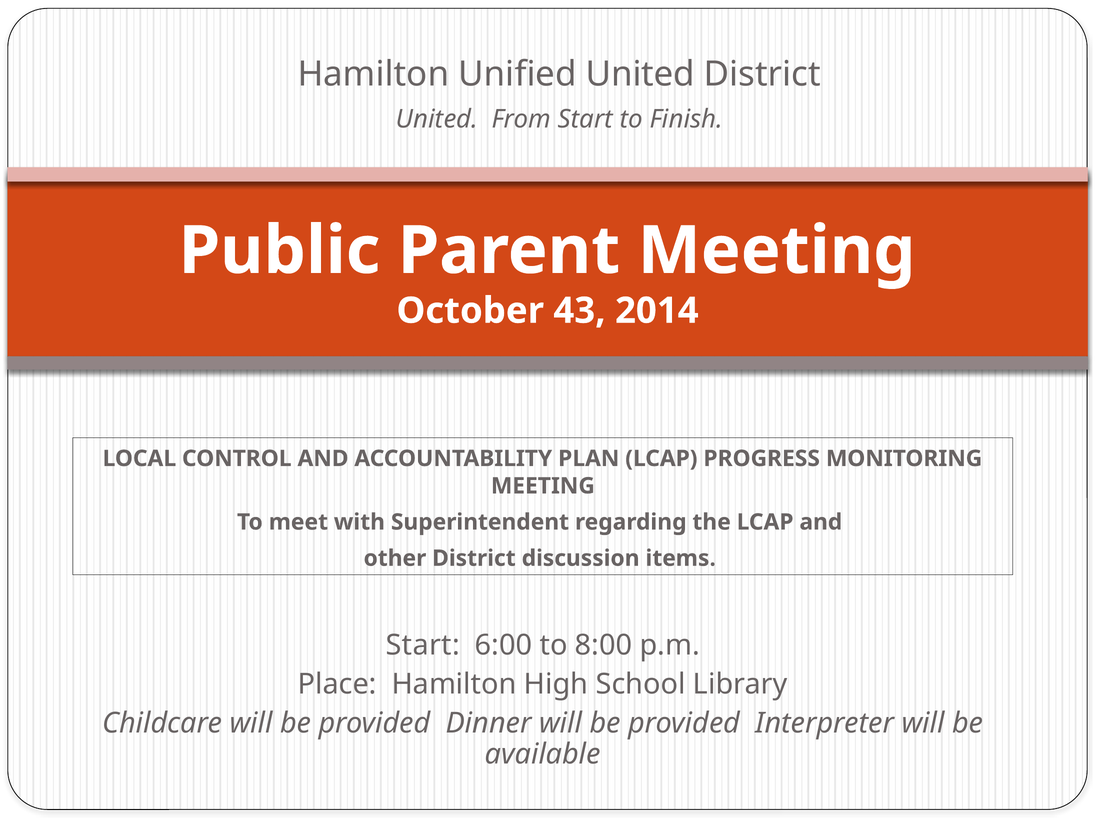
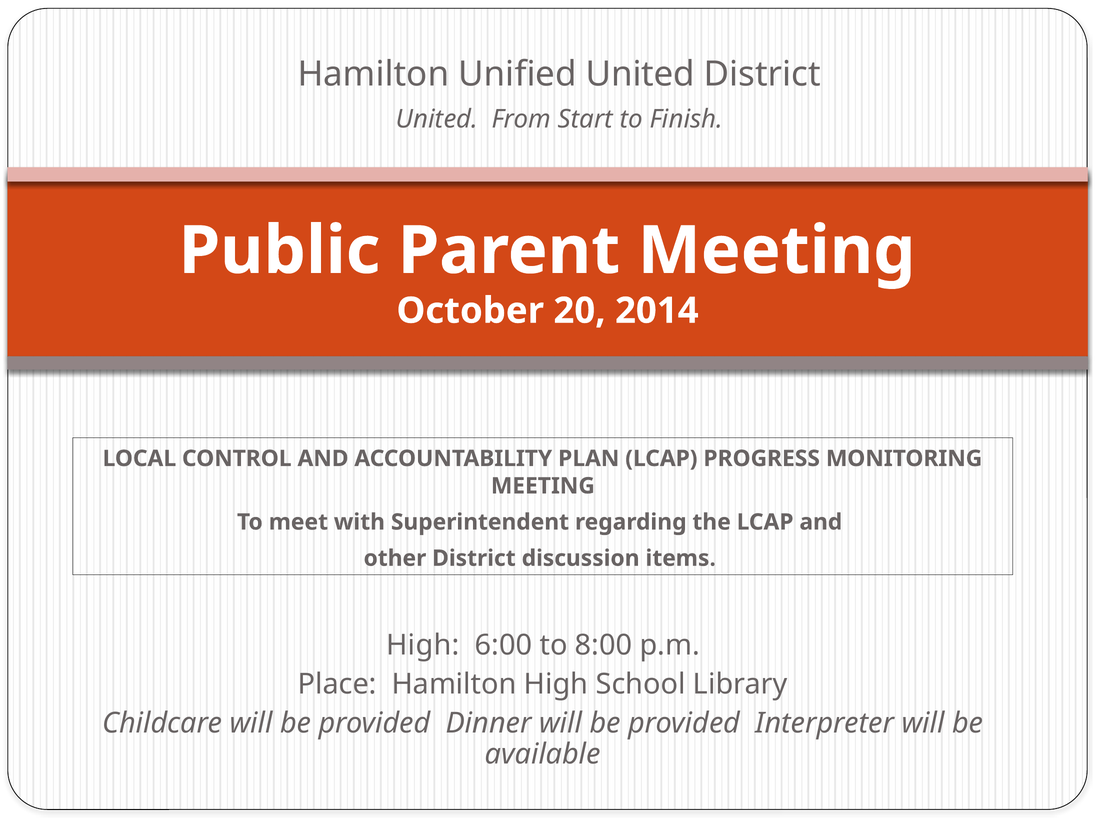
43: 43 -> 20 (580, 311)
Start: Start -> High (423, 645)
